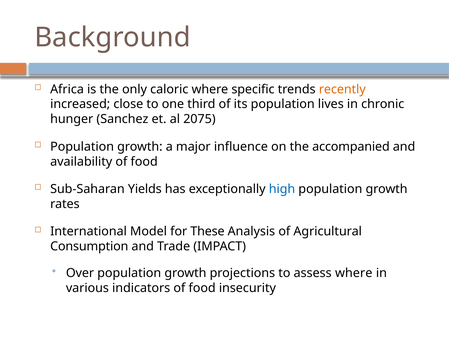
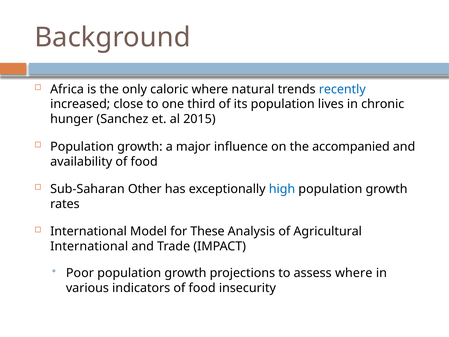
specific: specific -> natural (253, 89)
recently colour: orange -> blue (342, 89)
2075: 2075 -> 2015 (199, 119)
Yields: Yields -> Other (145, 189)
Consumption: Consumption -> International (89, 246)
Over: Over -> Poor (80, 273)
